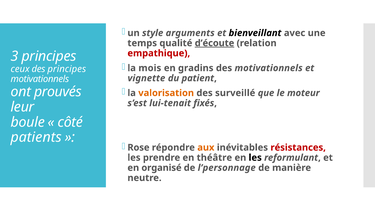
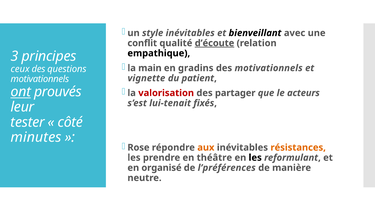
style arguments: arguments -> inévitables (190, 33)
temps: temps -> conflit (142, 43)
empathique colour: red -> black (159, 53)
mois: mois -> main (150, 68)
des principes: principes -> questions (67, 69)
ont underline: none -> present (21, 92)
valorisation colour: orange -> red (166, 93)
surveillé: surveillé -> partager (235, 93)
moteur: moteur -> acteurs (303, 93)
boule: boule -> tester (28, 122)
patients: patients -> minutes (36, 137)
résistances colour: red -> orange (298, 147)
l’personnage: l’personnage -> l’préférences (227, 168)
